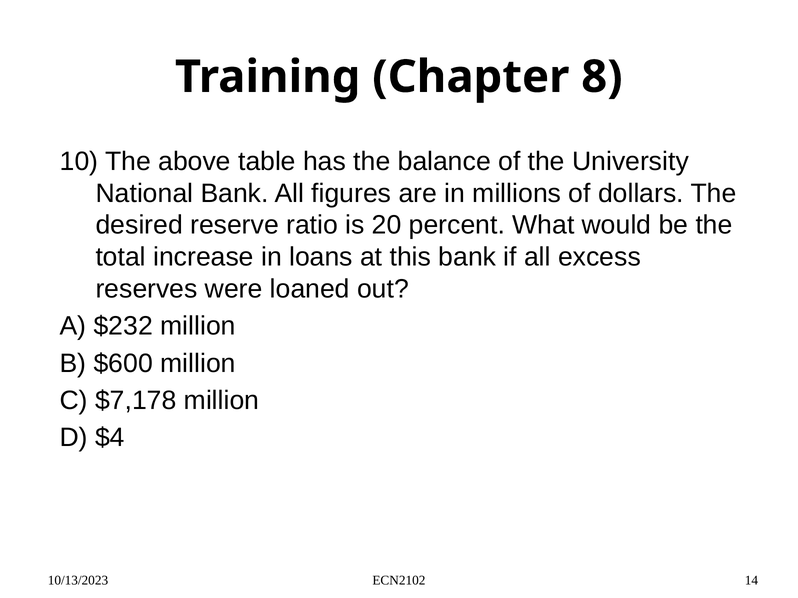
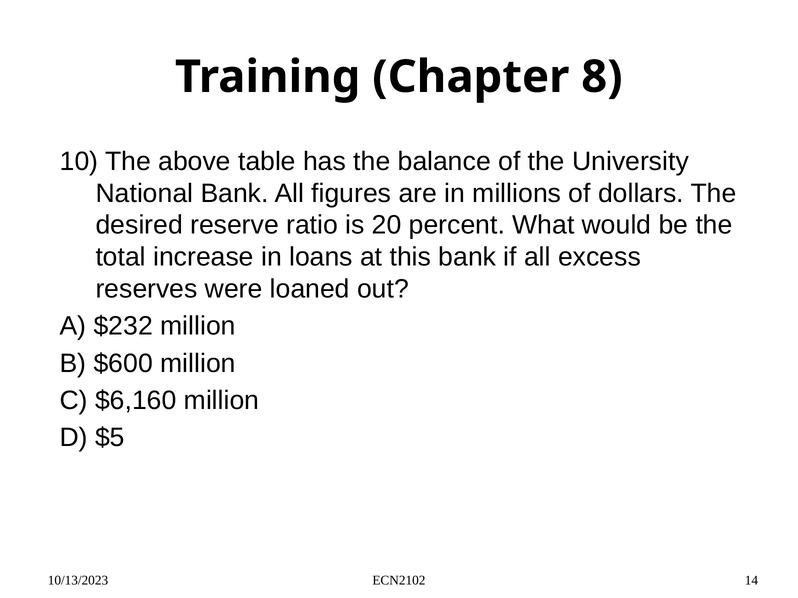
$7,178: $7,178 -> $6,160 (136, 401)
$4: $4 -> $5 (110, 438)
